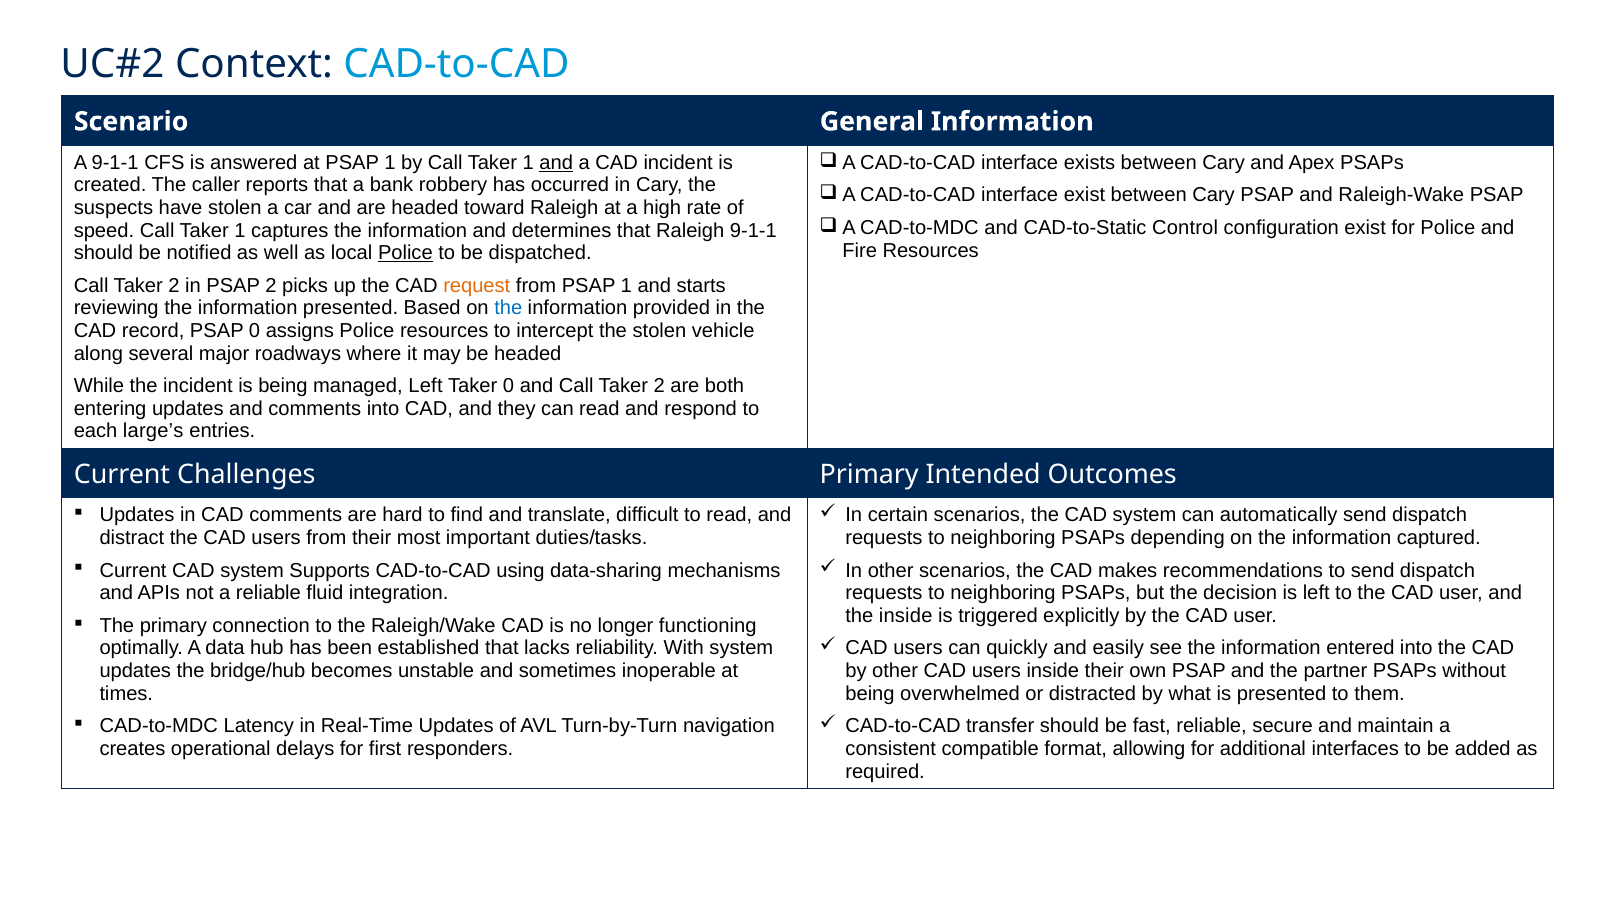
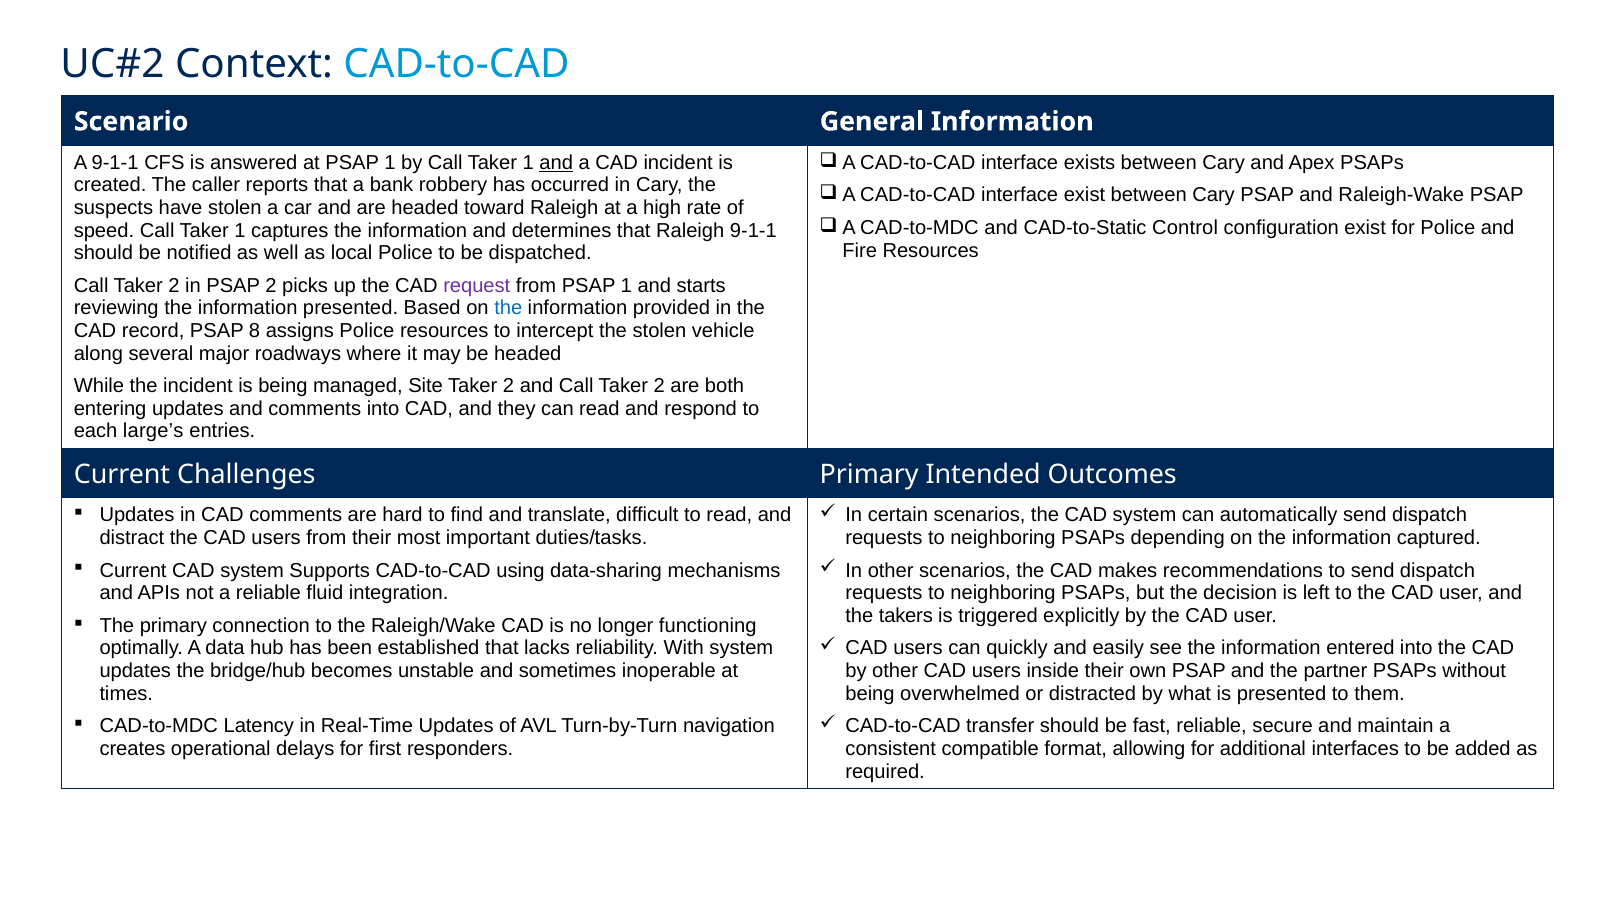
Police underline: present -> none (405, 253)
request colour: orange -> purple (477, 285)
PSAP 0: 0 -> 8 (255, 331)
managed Left: Left -> Site (426, 386)
0: 0 -> 2 (508, 386)
the inside: inside -> takers (906, 615)
